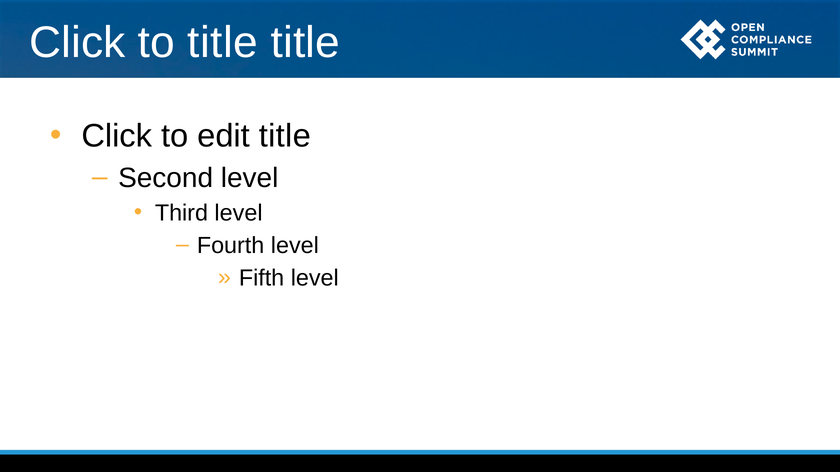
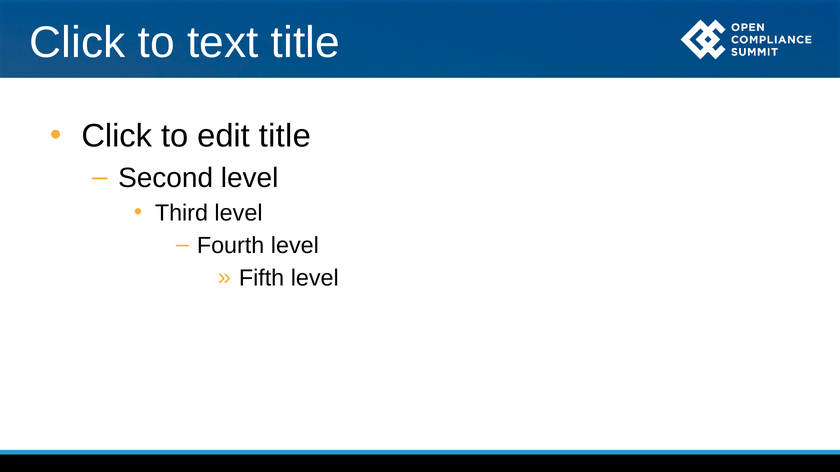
to title: title -> text (223, 43)
